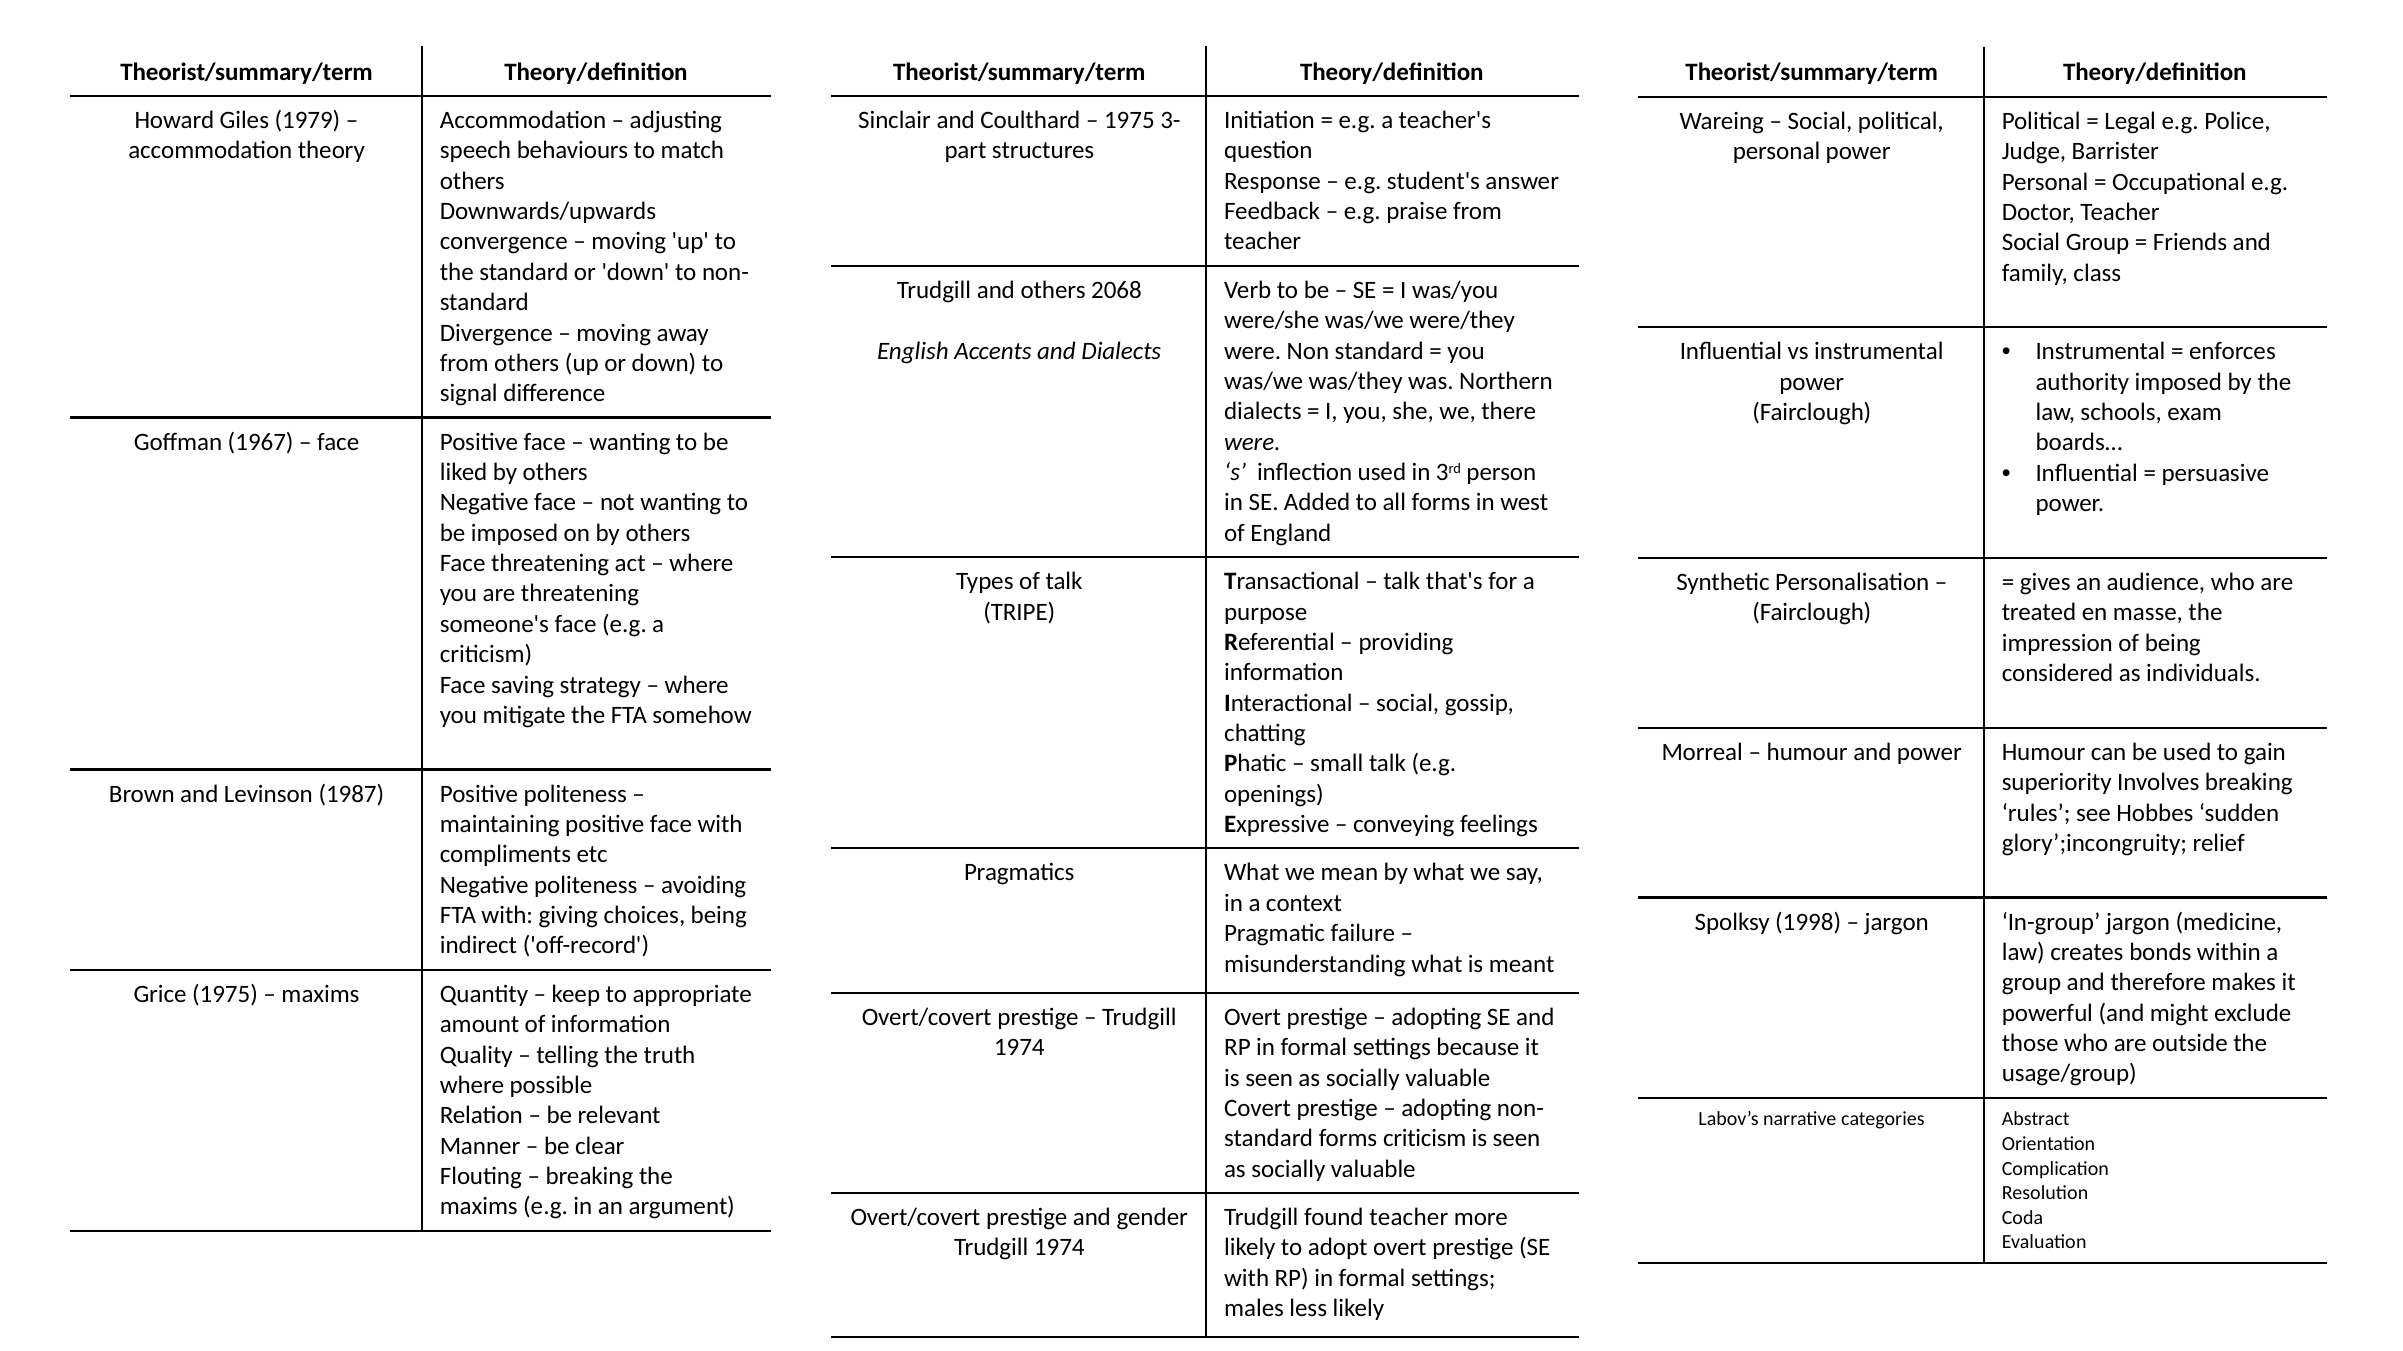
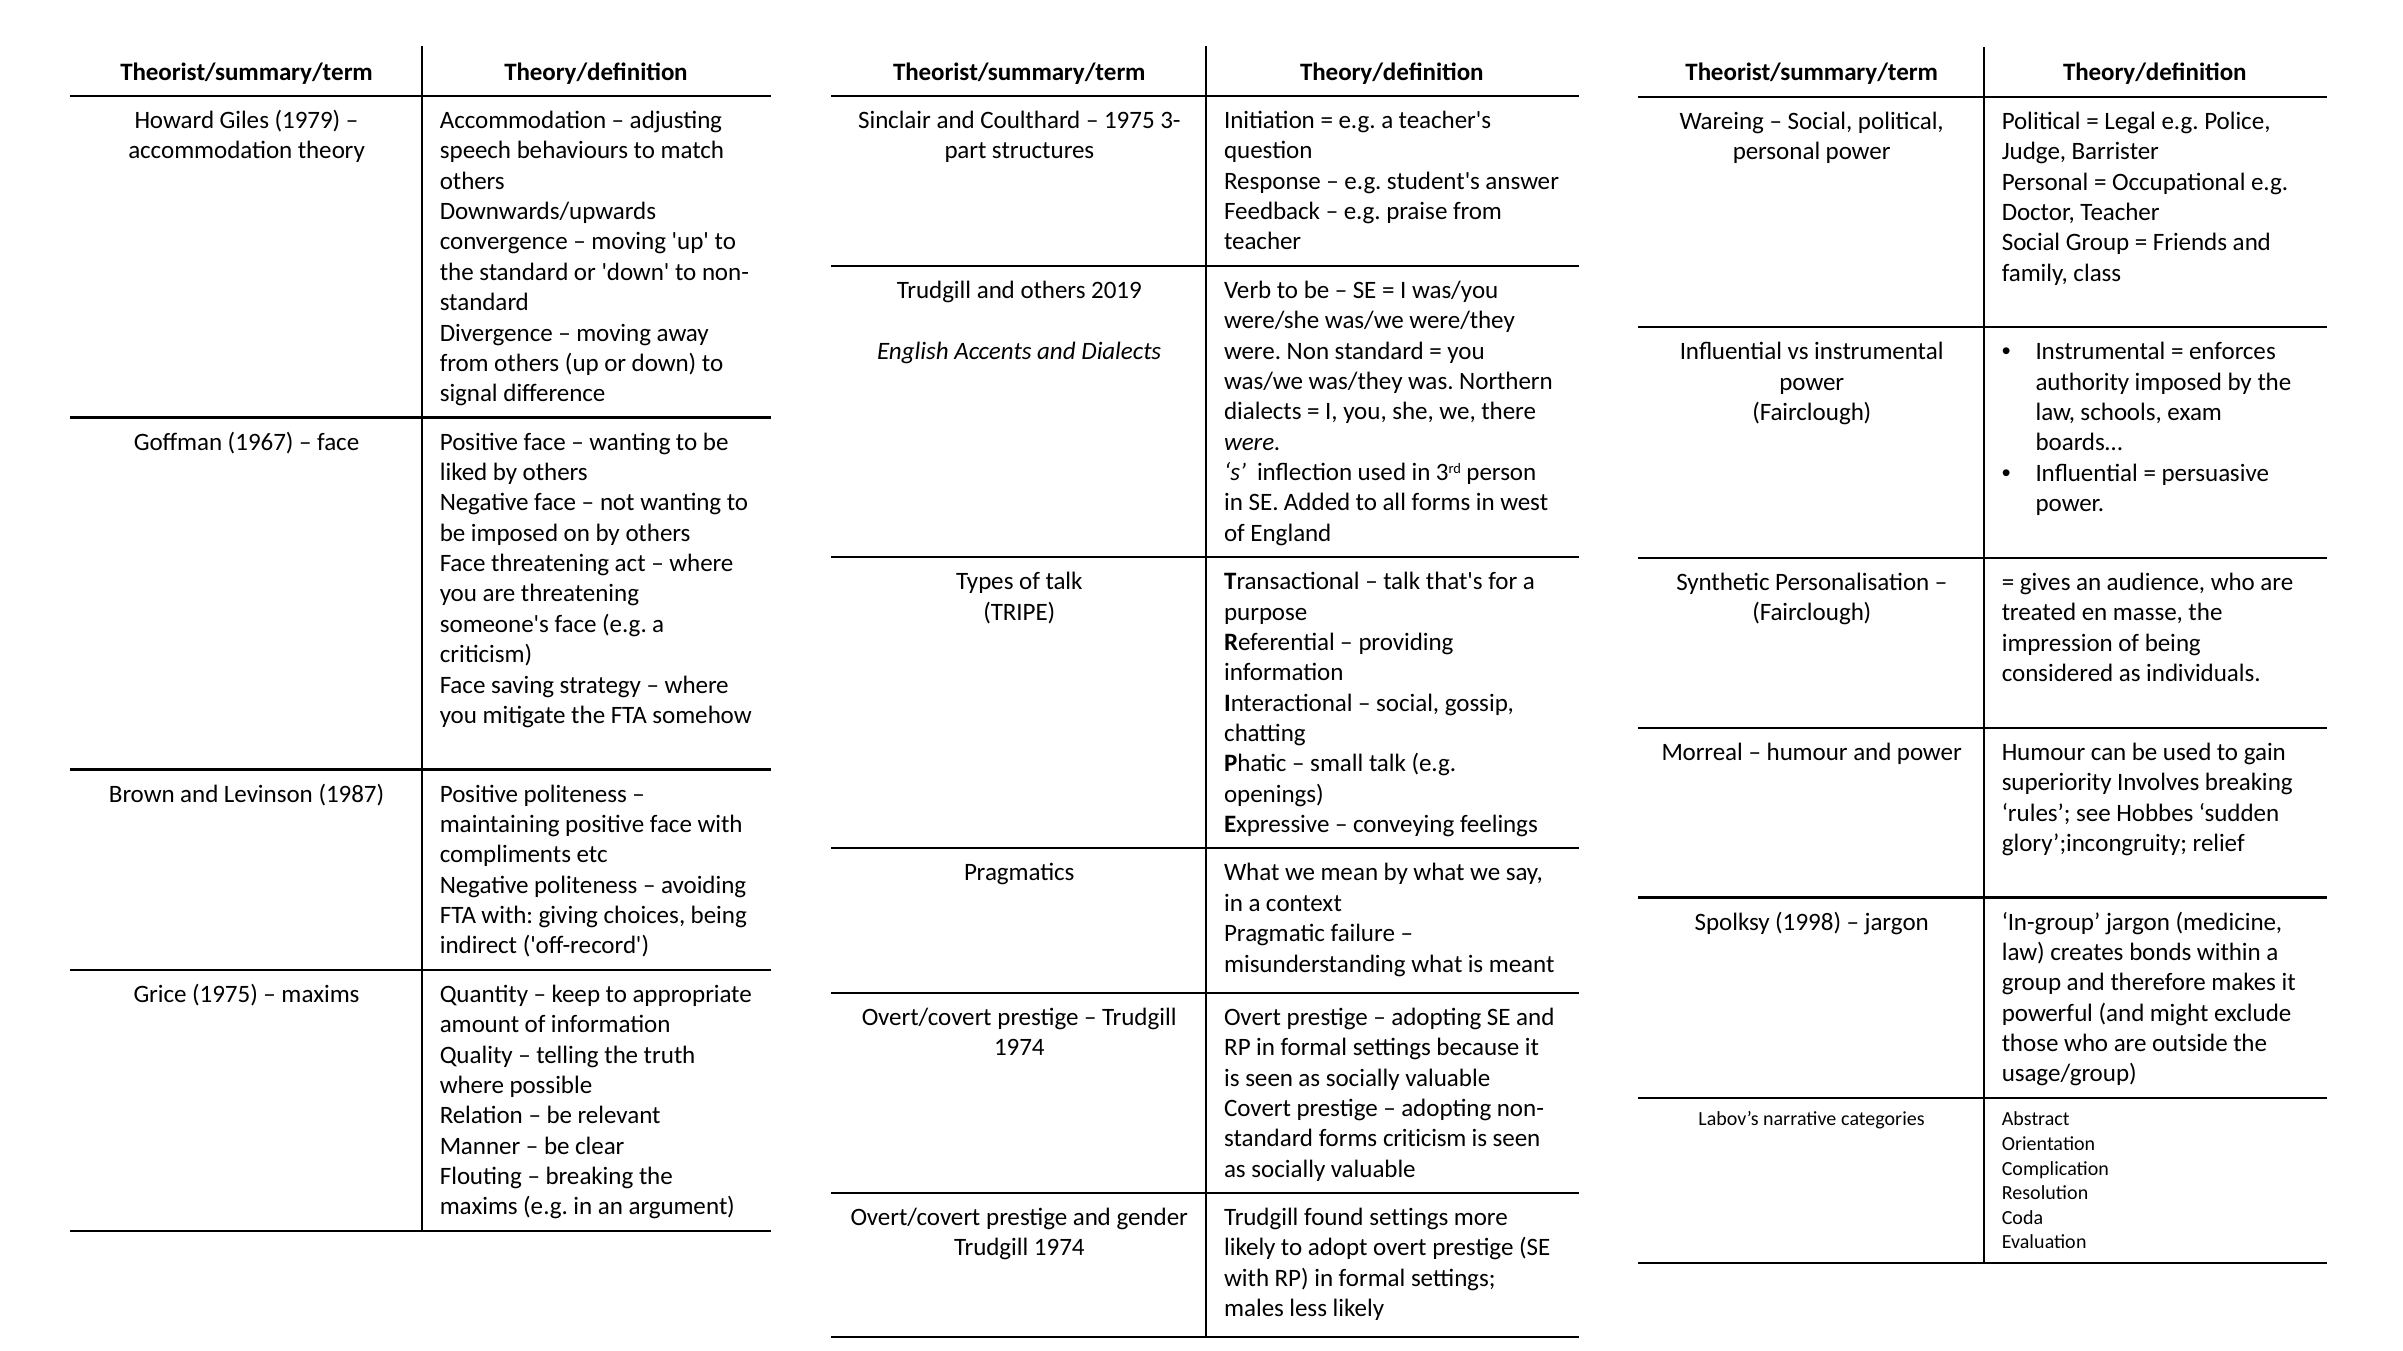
2068: 2068 -> 2019 (1116, 290)
found teacher: teacher -> settings (1409, 1218)
